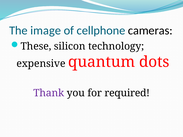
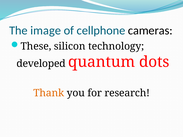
expensive: expensive -> developed (41, 64)
Thank colour: purple -> orange (49, 93)
required: required -> research (127, 93)
